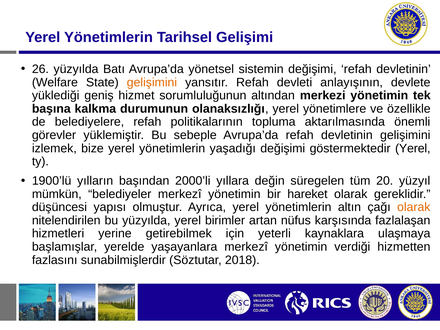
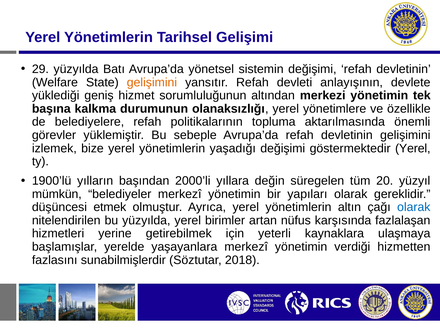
26: 26 -> 29 (40, 69)
hareket: hareket -> yapıları (307, 194)
yapısı: yapısı -> etmek (110, 207)
olarak colour: orange -> blue (414, 207)
